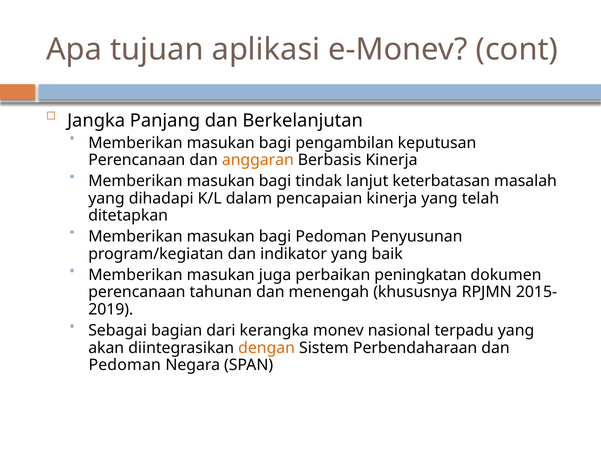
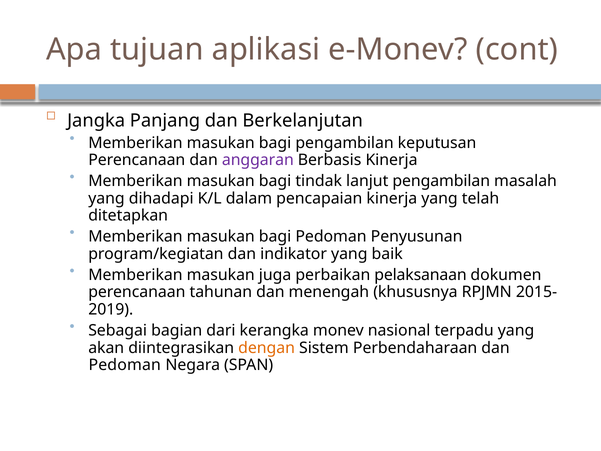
anggaran colour: orange -> purple (258, 160)
lanjut keterbatasan: keterbatasan -> pengambilan (441, 181)
peningkatan: peningkatan -> pelaksanaan (421, 275)
